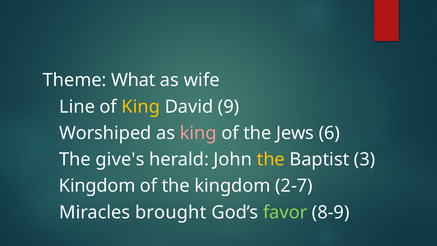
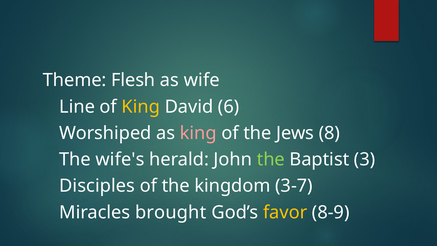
What: What -> Flesh (133, 80)
9: 9 -> 6 (229, 107)
6: 6 -> 8 (329, 133)
give's: give's -> wife's (120, 159)
the colour: yellow -> light green (271, 159)
Kingdom: Kingdom -> Disciples (97, 186)
2-7: 2-7 -> 3-7 (294, 186)
favor colour: light green -> yellow (285, 212)
